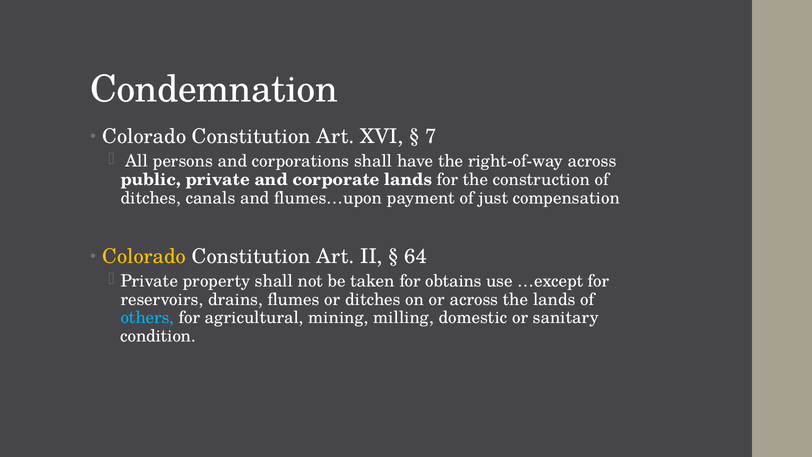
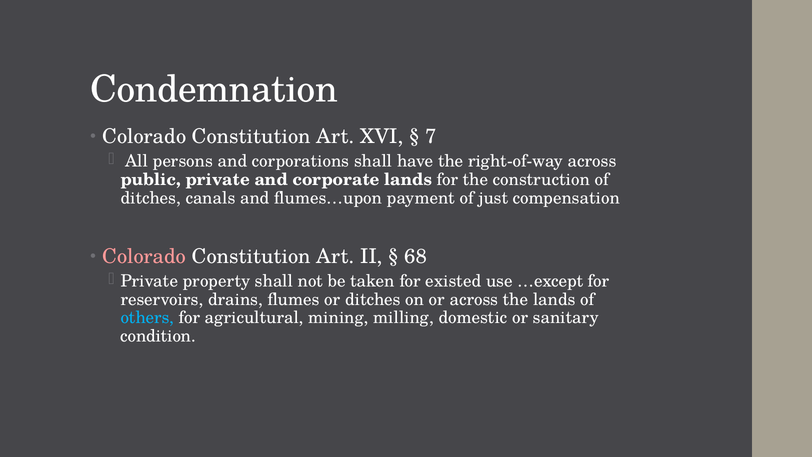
Colorado colour: yellow -> pink (144, 257)
64: 64 -> 68 (416, 257)
obtains: obtains -> existed (453, 281)
